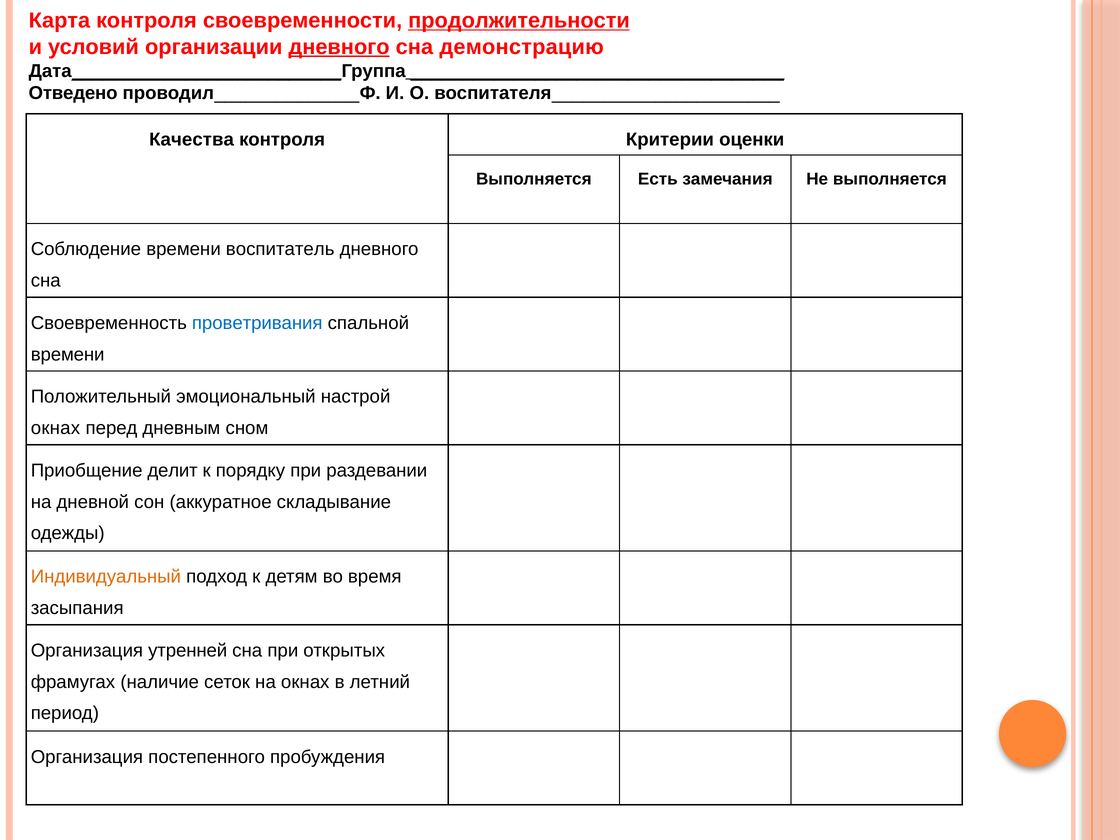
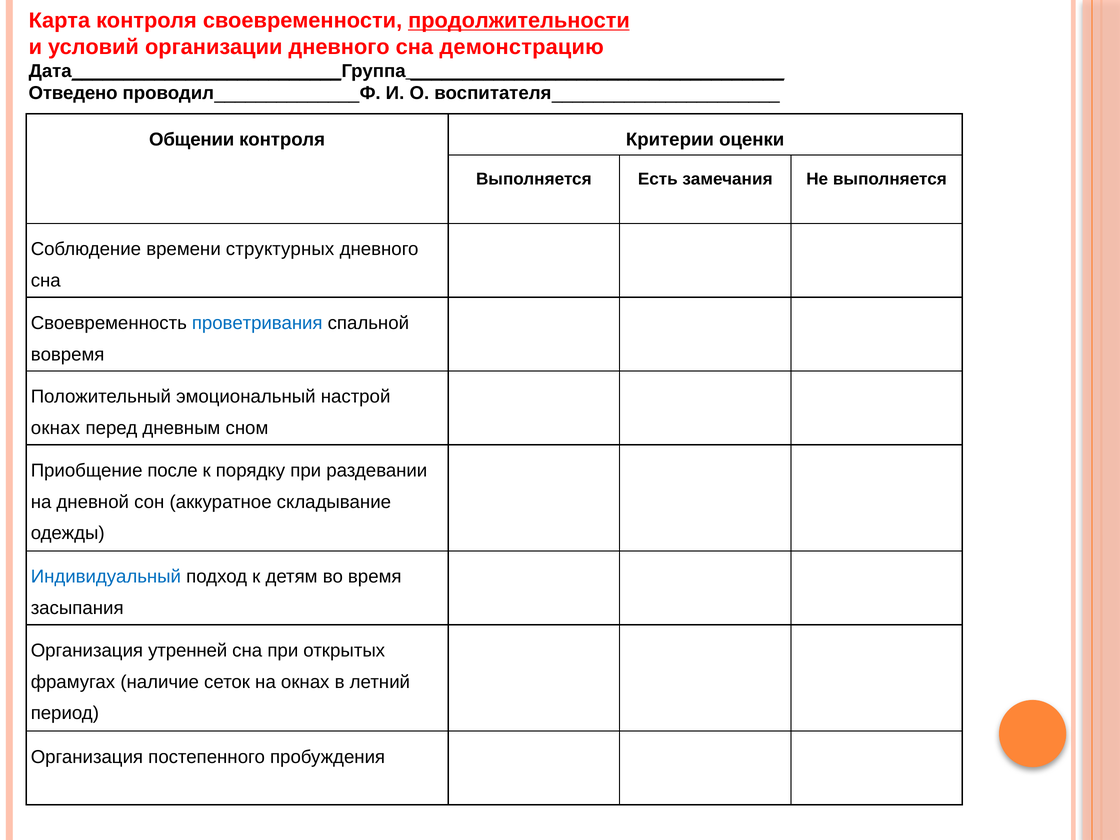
дневного underline: present -> none (339, 47)
Качества: Качества -> Общении (192, 140)
воспитатель: воспитатель -> структурных (280, 249)
времени: времени -> вовремя (68, 354)
делит: делит -> после (173, 471)
Индивидуальный colour: orange -> blue (106, 577)
